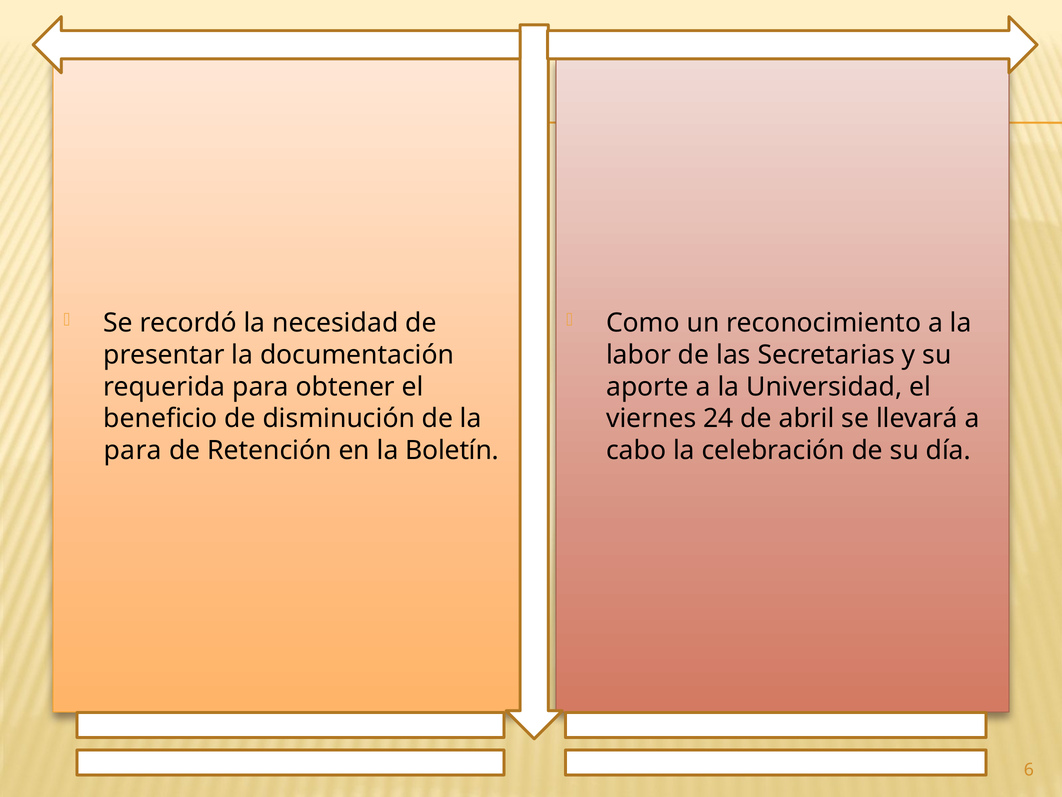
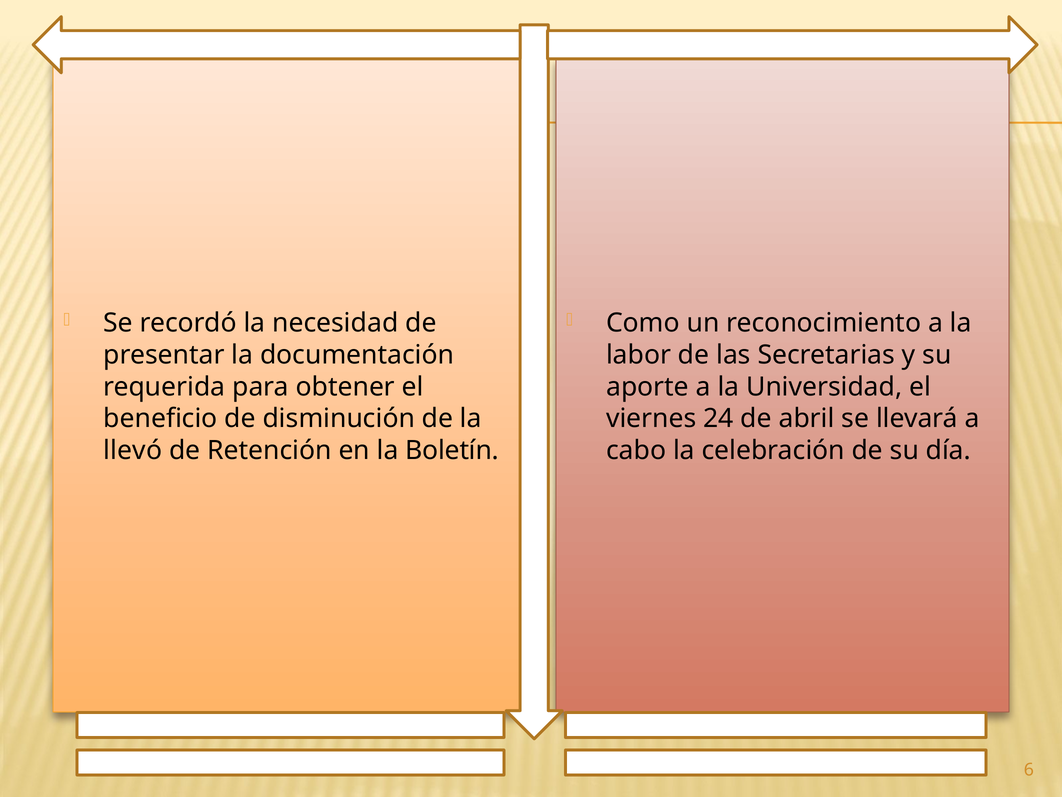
para: para -> llevó (133, 450)
